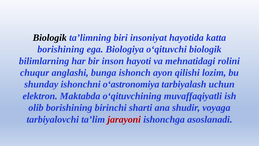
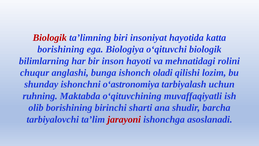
Biologik colour: black -> red (50, 38)
ayon: ayon -> oladi (163, 73)
elektron: elektron -> ruhning (40, 96)
voyaga: voyaga -> barcha (216, 107)
